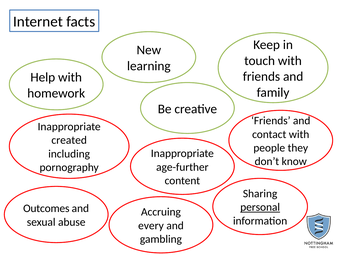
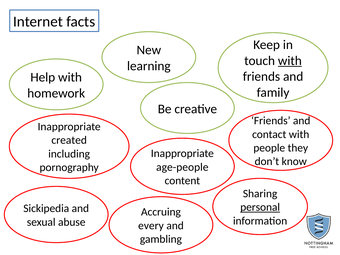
with underline: none -> present (290, 61)
age-further: age-further -> age-people (182, 167)
Outcomes: Outcomes -> Sickipedia (46, 208)
